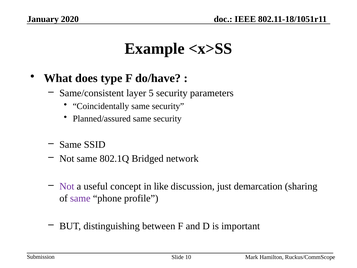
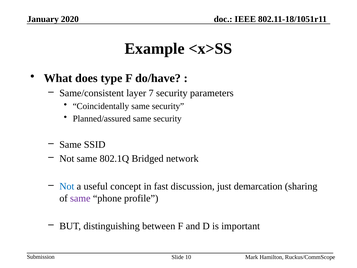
5: 5 -> 7 (151, 93)
Not colour: purple -> blue (67, 186)
like: like -> fast (161, 186)
